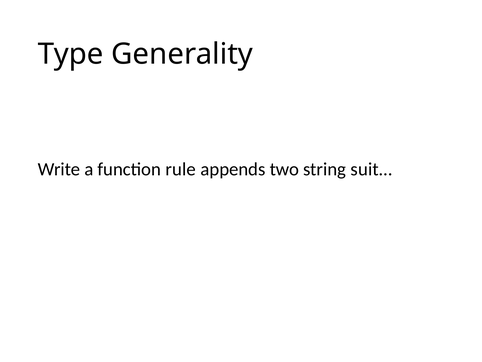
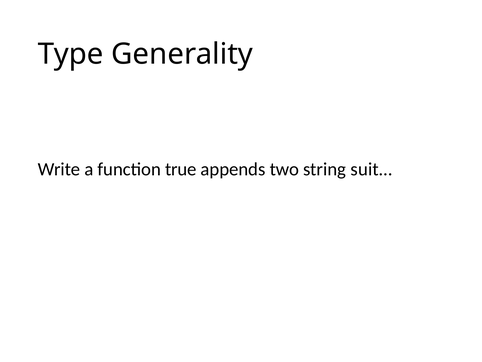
rule: rule -> true (181, 169)
